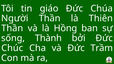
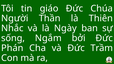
Thần: Thần -> Nhắc (12, 28)
Hồng: Hồng -> Ngày (65, 28)
Thành: Thành -> Ngắm (48, 38)
Chúc: Chúc -> Phán (12, 48)
